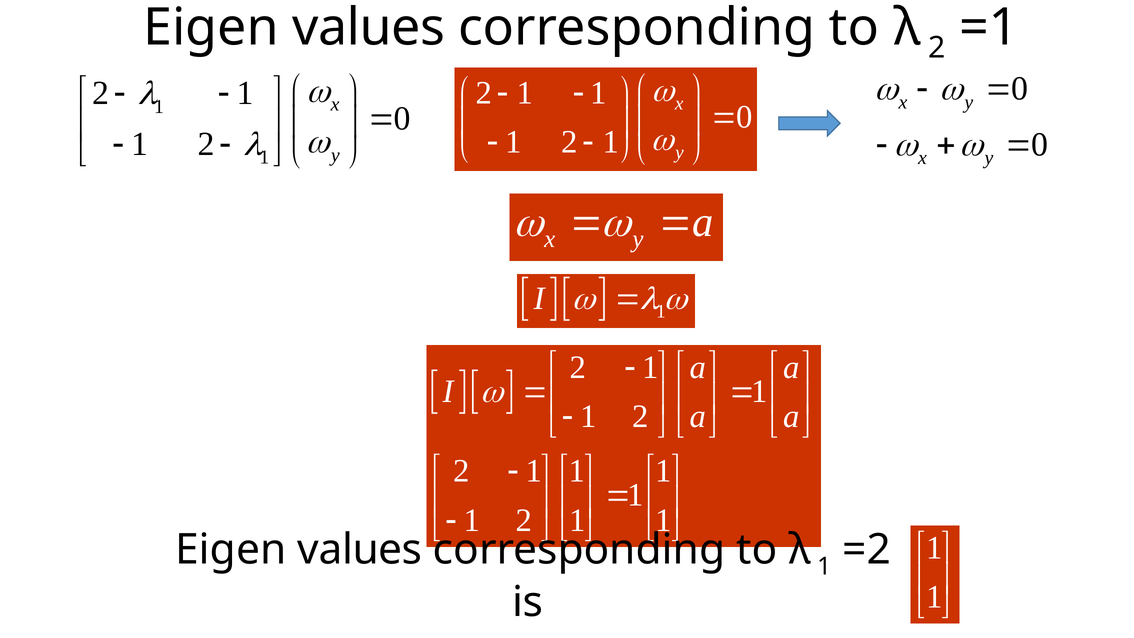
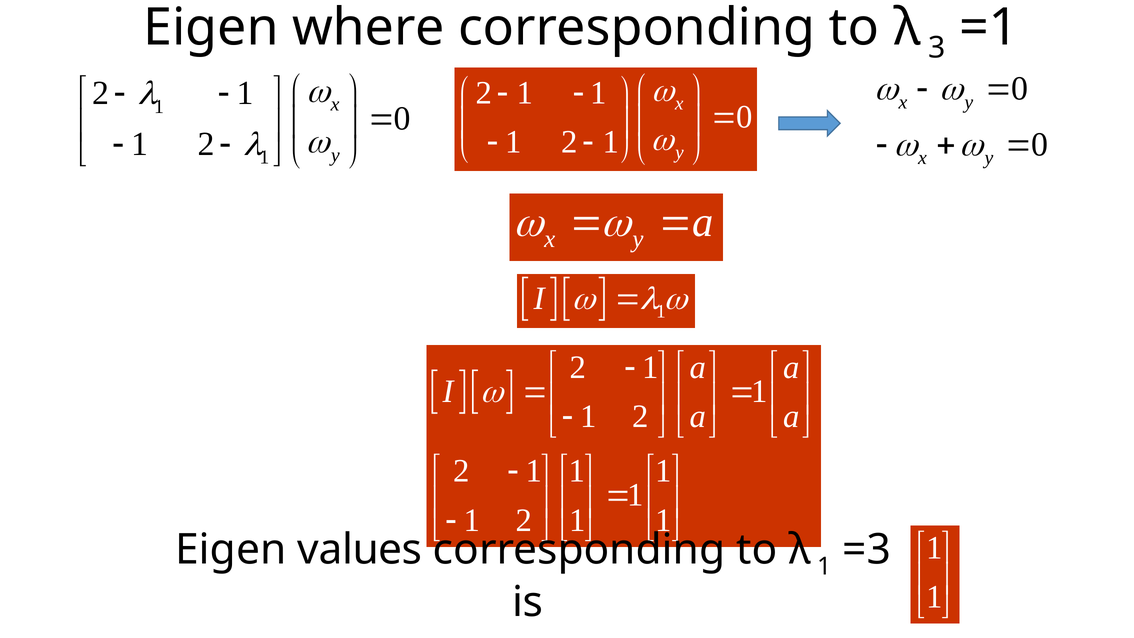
values: values -> where (368, 28)
λ 2: 2 -> 3 (937, 48)
=2: =2 -> =3 (867, 550)
